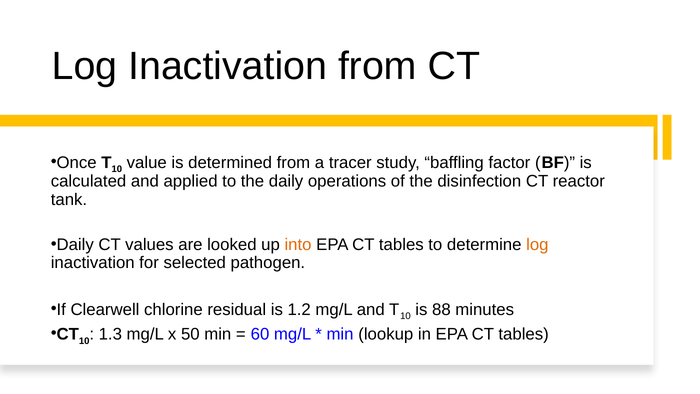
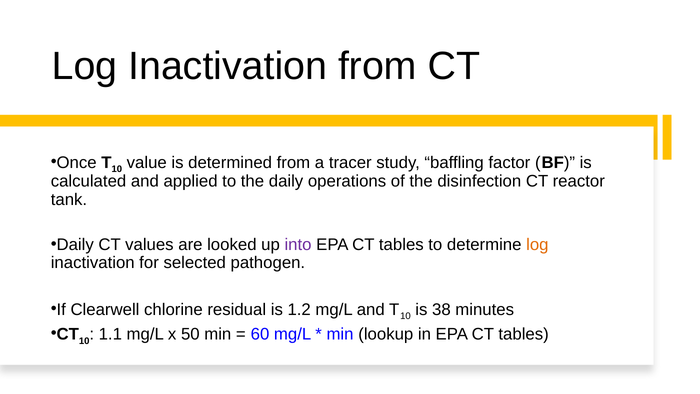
into colour: orange -> purple (298, 244)
88: 88 -> 38 (441, 309)
1.3: 1.3 -> 1.1 (110, 334)
